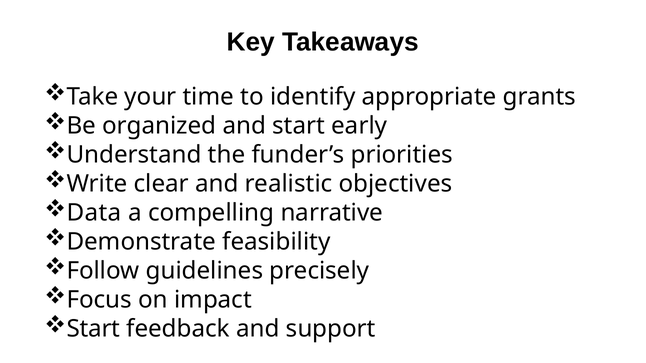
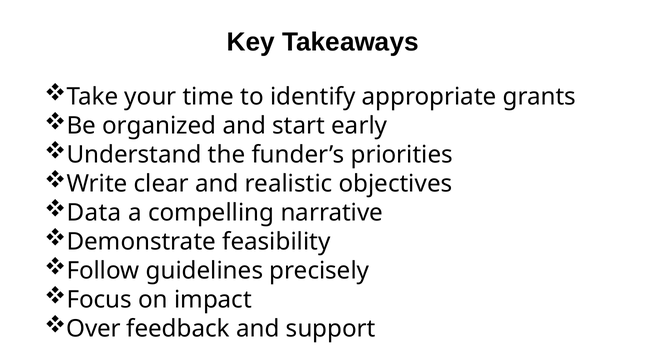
Start: Start -> Over (93, 329)
